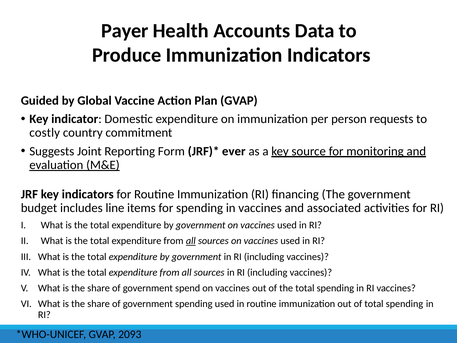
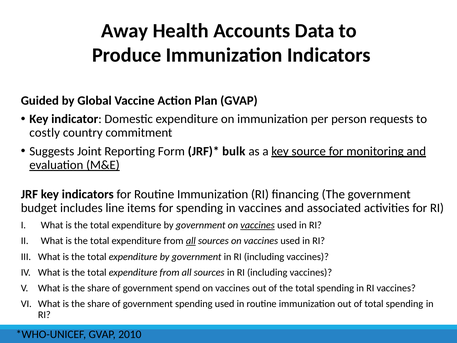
Payer: Payer -> Away (125, 31)
ever: ever -> bulk (234, 151)
vaccines underline: none -> present (258, 225)
2093: 2093 -> 2010 (130, 334)
